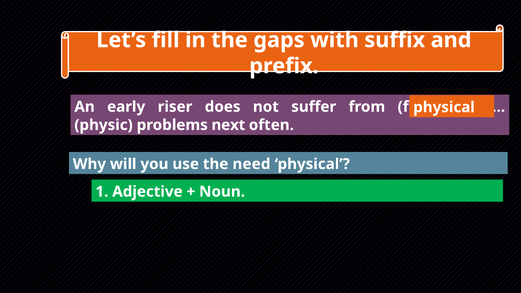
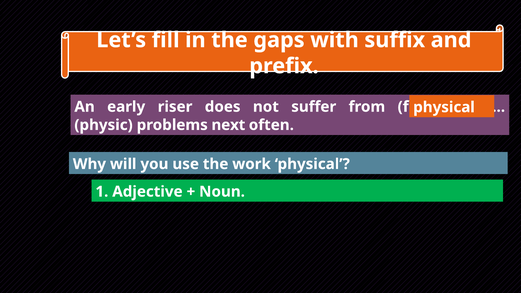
need: need -> work (252, 164)
